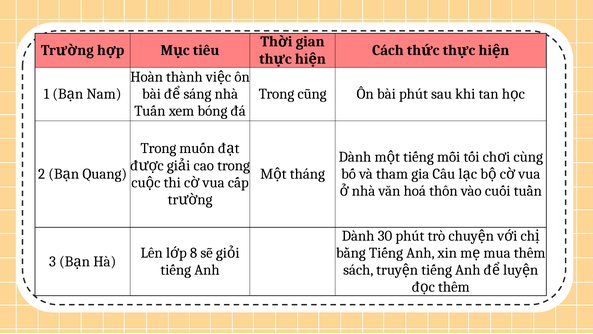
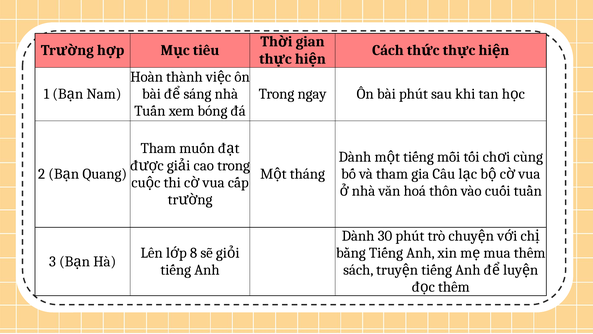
cũng: cũng -> ngay (312, 94)
Trong: Trong -> Tham (158, 148)
